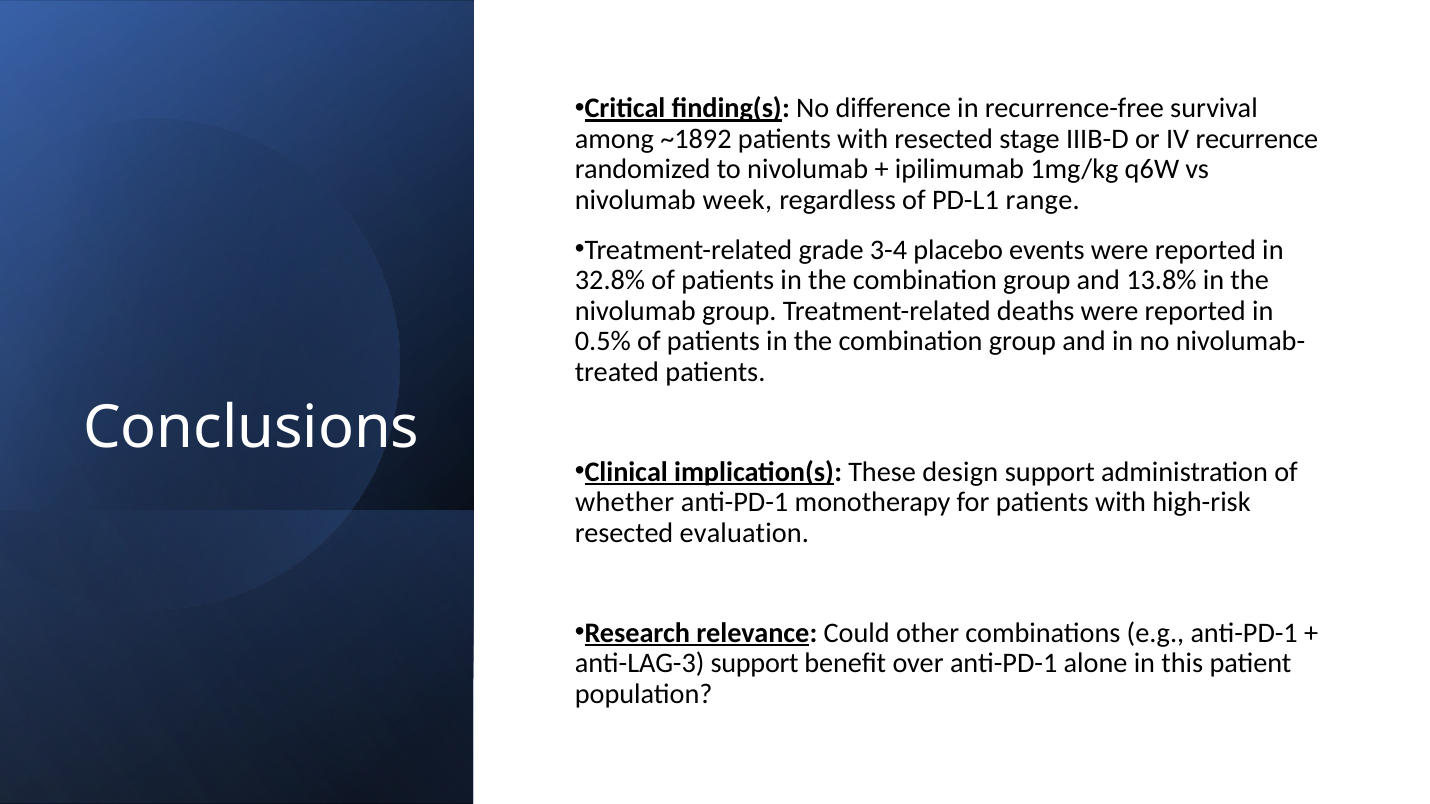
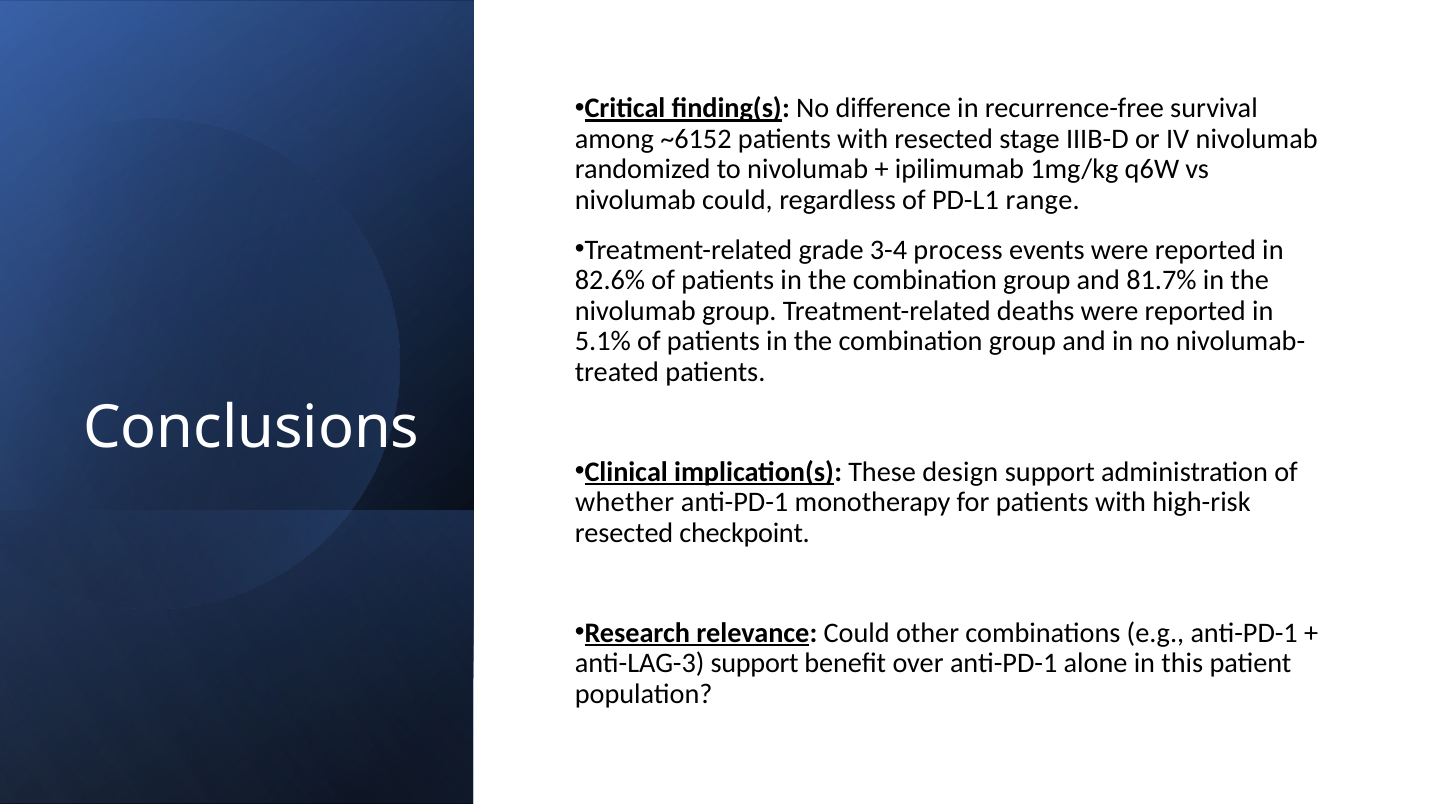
~1892: ~1892 -> ~6152 (696, 139)
IV recurrence: recurrence -> nivolumab (1257, 139)
nivolumab week: week -> could (737, 200)
placebo: placebo -> process (958, 250)
32.8%: 32.8% -> 82.6% (610, 280)
13.8%: 13.8% -> 81.7% (1161, 280)
0.5%: 0.5% -> 5.1% (603, 342)
evaluation: evaluation -> checkpoint (745, 533)
